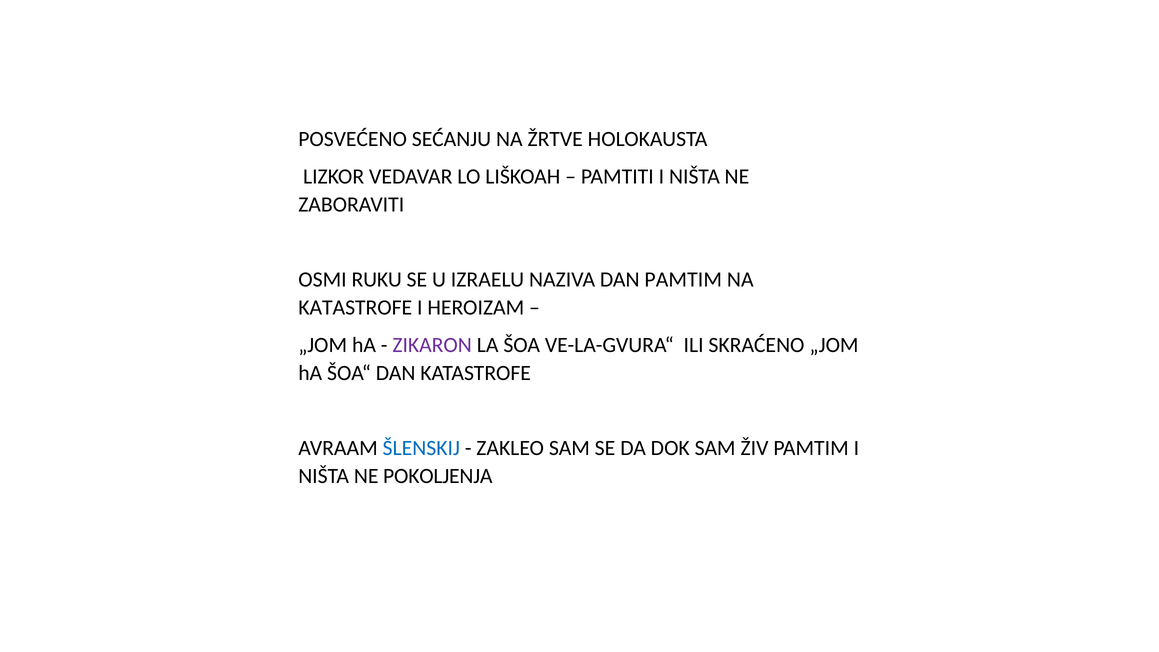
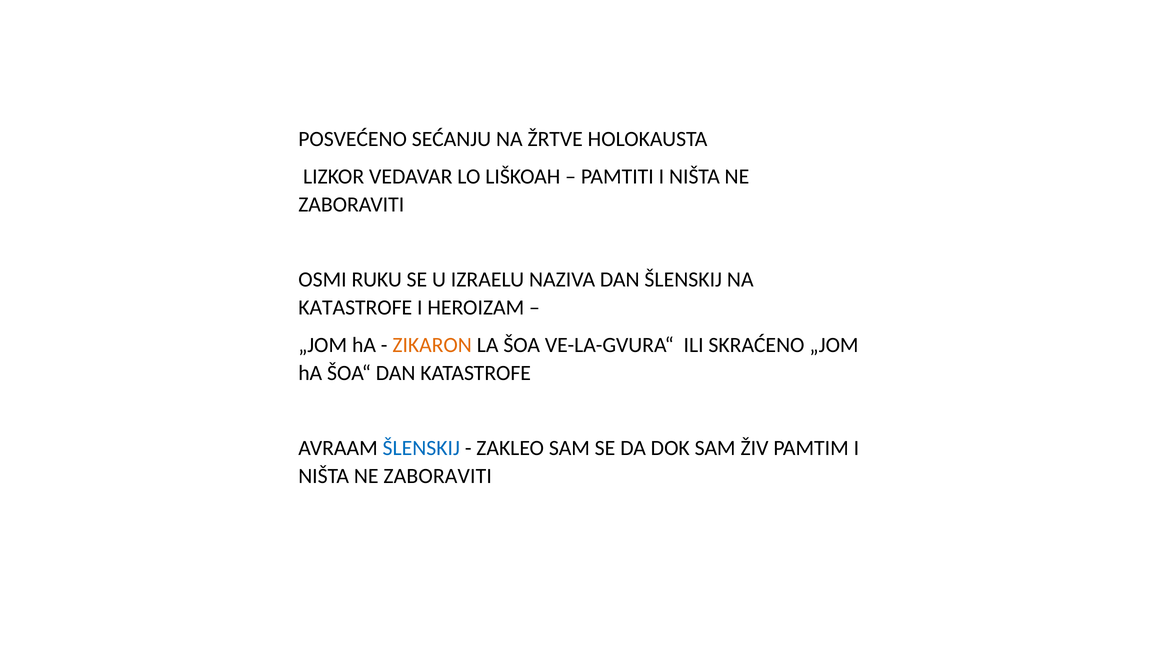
DAN PAMTIM: PAMTIM -> ŠLENSKIJ (683, 280)
ZIKARON colour: purple -> orange (432, 345)
POKOLJENJA: POKOLJENJA -> ZABORAVITI (438, 476)
